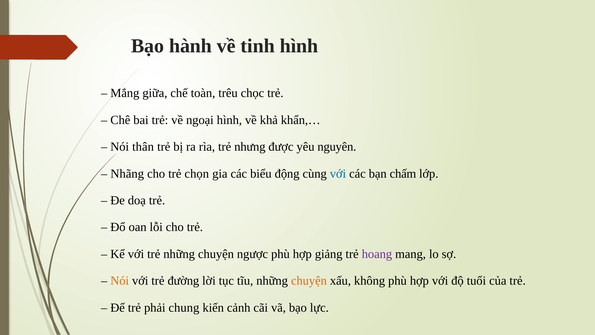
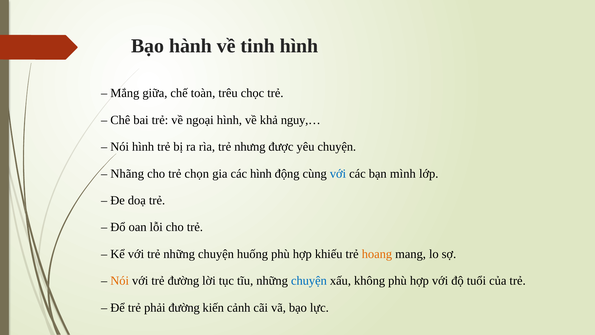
khẩn,…: khẩn,… -> nguy,… (301, 120)
Nói thân: thân -> hình (143, 147)
yêu nguyên: nguyên -> chuyện (337, 147)
các biểu: biểu -> hình (261, 173)
chấm: chấm -> mình (403, 173)
ngược: ngược -> huống (252, 254)
giảng: giảng -> khiếu (329, 254)
hoang colour: purple -> orange (377, 254)
chuyện colour: orange -> blue (309, 281)
phải chung: chung -> đường (184, 307)
